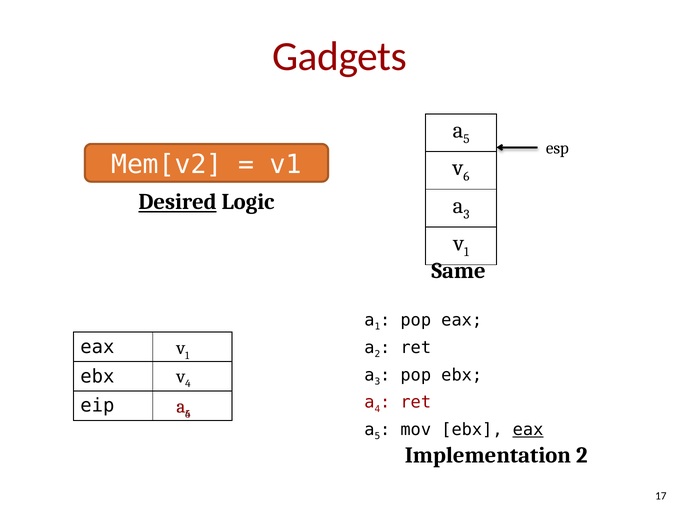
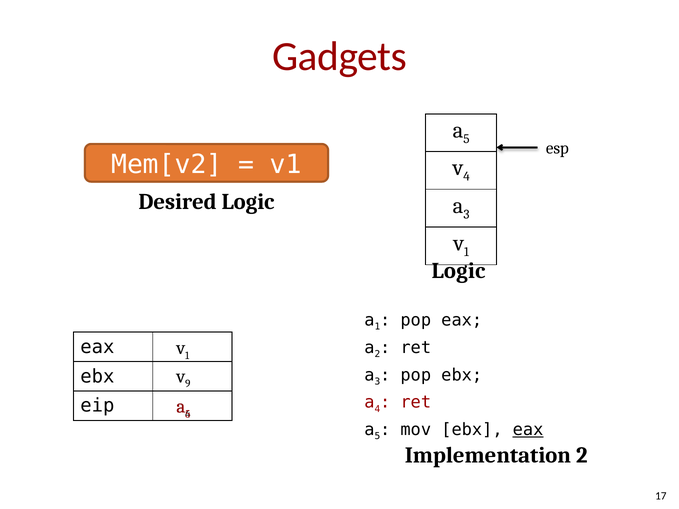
6: 6 -> 4 (466, 177)
Desired underline: present -> none (178, 202)
Same: Same -> Logic (458, 271)
4: 4 -> 9 (188, 384)
